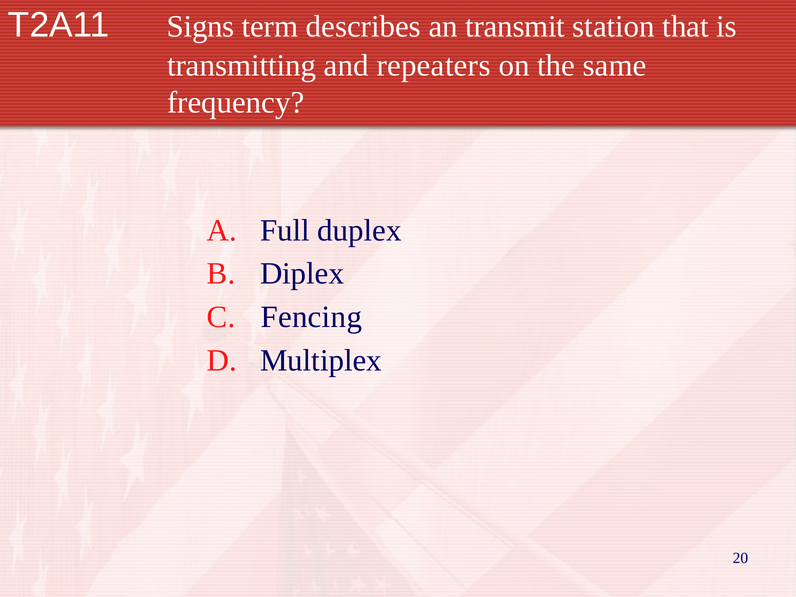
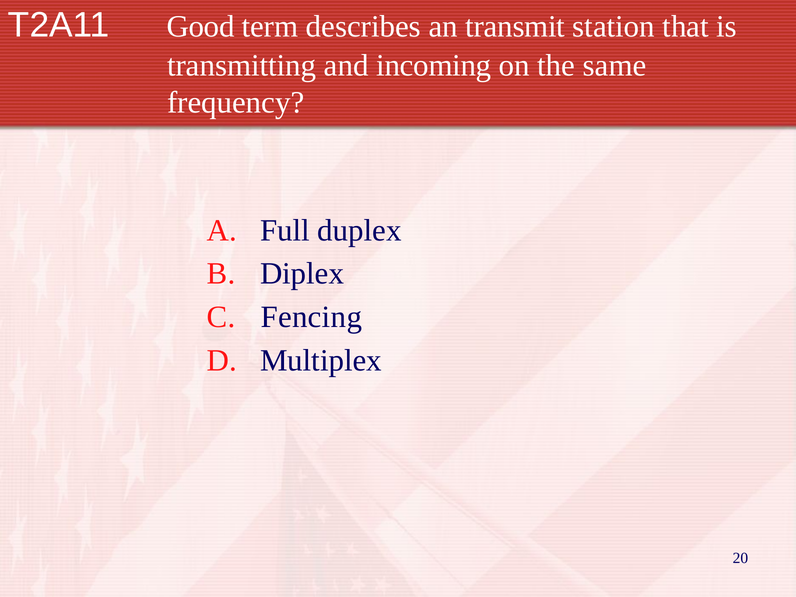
Signs: Signs -> Good (201, 27)
repeaters: repeaters -> incoming (434, 66)
